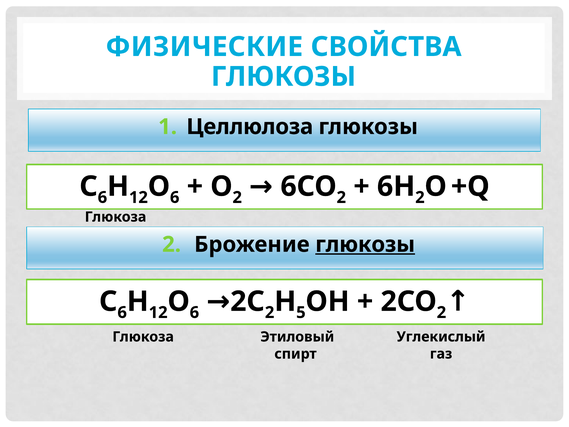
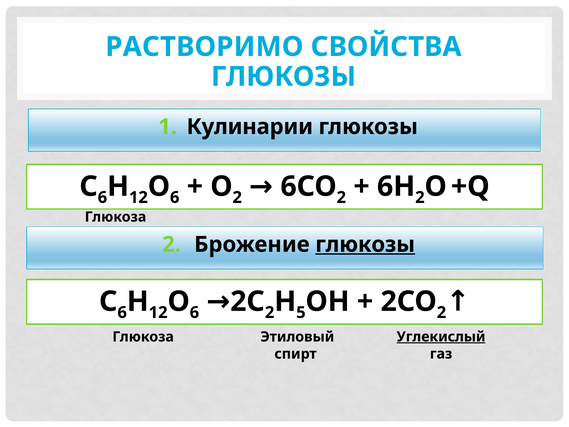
ФИЗИЧЕСКИЕ: ФИЗИЧЕСКИЕ -> РАСТВОРИМО (204, 47)
Целлюлоза: Целлюлоза -> Кулинарии (250, 127)
Углекислый underline: none -> present (441, 337)
